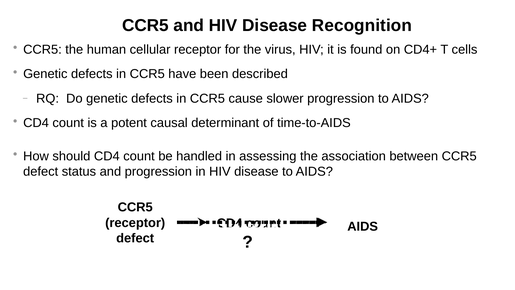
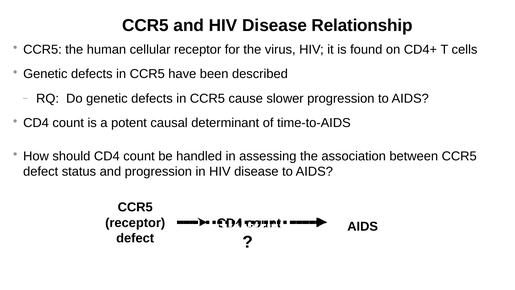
Recognition: Recognition -> Relationship (362, 26)
